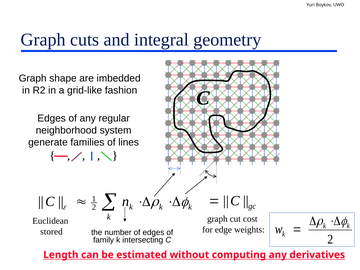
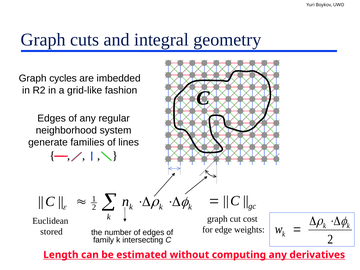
shape: shape -> cycles (63, 78)
